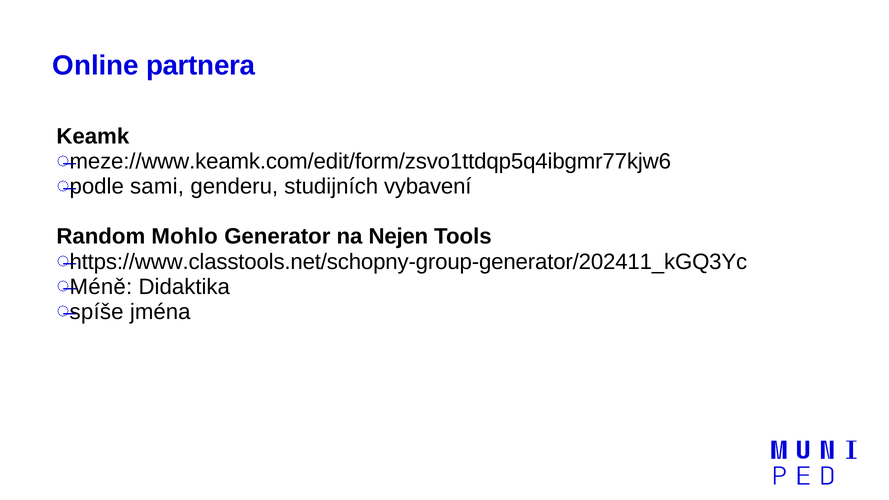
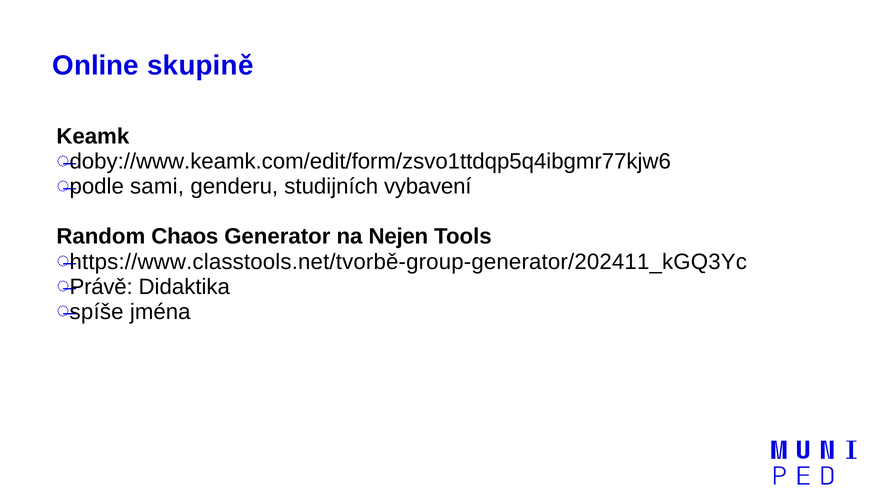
partnera: partnera -> skupině (200, 66)
meze://www.keamk.com/edit/form/zsvo1ttdqp5q4ibgmr77kjw6: meze://www.keamk.com/edit/form/zsvo1ttdqp5q4ibgmr77kjw6 -> doby://www.keamk.com/edit/form/zsvo1ttdqp5q4ibgmr77kjw6 (370, 162)
Mohlo: Mohlo -> Chaos (185, 237)
https://www.classtools.net/schopny-group-generator/202411_kGQ3Yc: https://www.classtools.net/schopny-group-generator/202411_kGQ3Yc -> https://www.classtools.net/tvorbě-group-generator/202411_kGQ3Yc (408, 262)
Méně: Méně -> Právě (101, 287)
